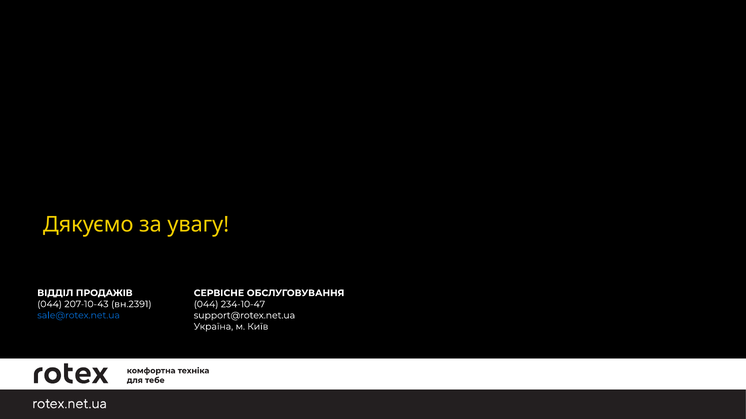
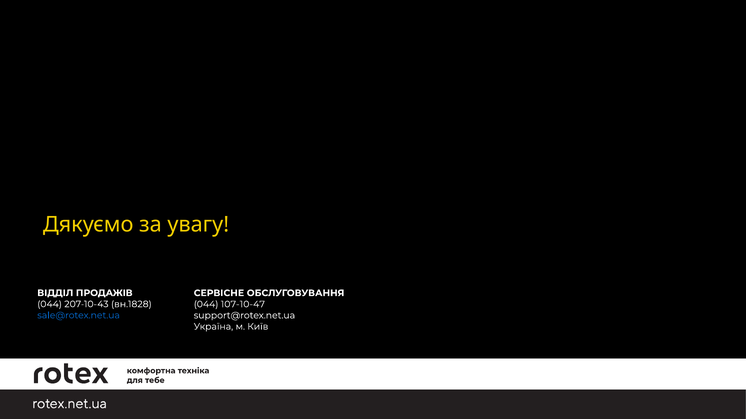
вн.2391: вн.2391 -> вн.1828 (131, 305)
234-10-47: 234-10-47 -> 107-10-47 (243, 305)
